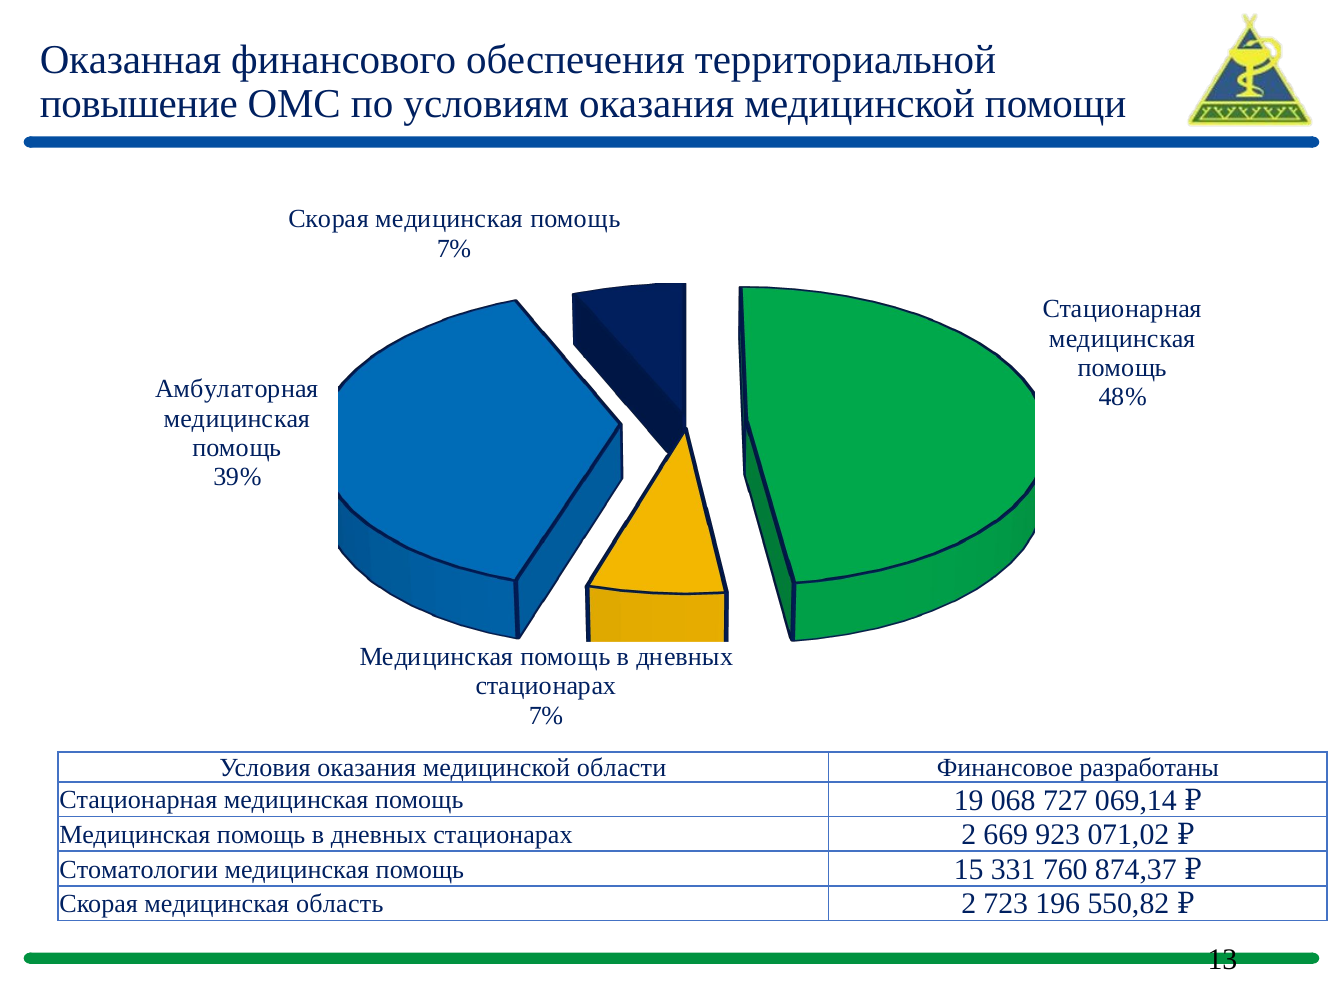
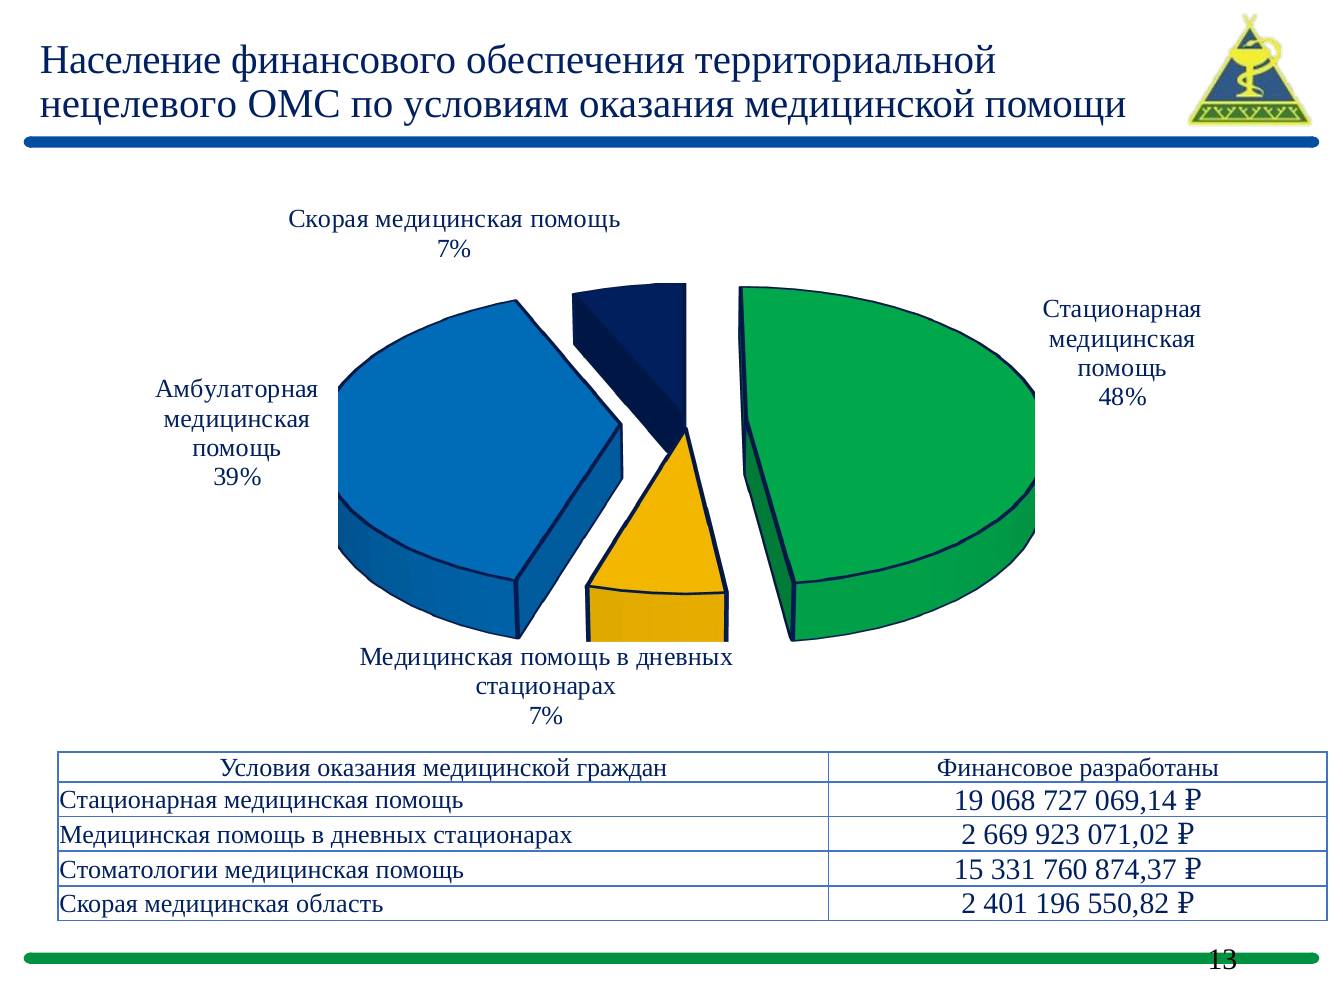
Оказанная: Оказанная -> Население (131, 60)
повышение: повышение -> нецелевого (138, 104)
области: области -> граждан (622, 768)
723: 723 -> 401 (1006, 904)
